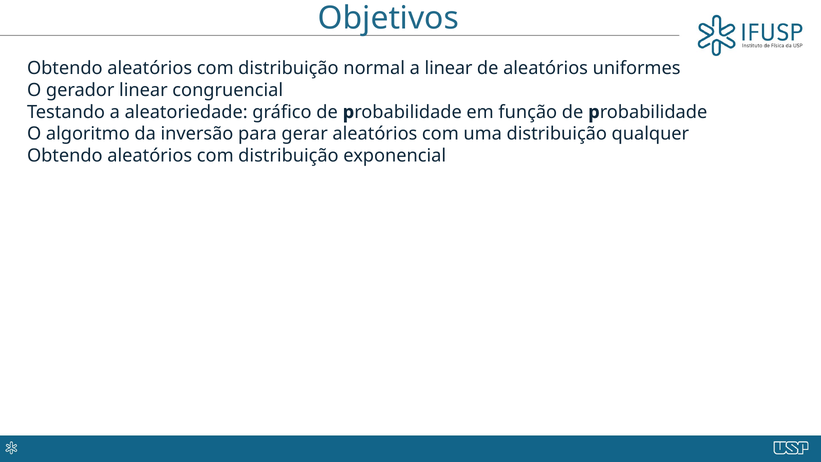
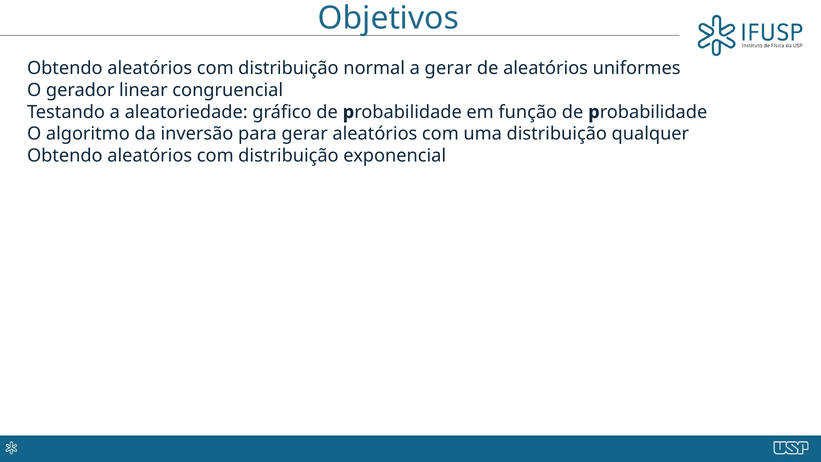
a linear: linear -> gerar (448, 68)
